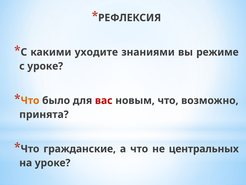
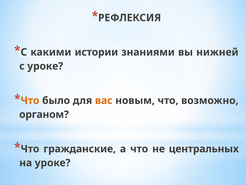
уходите: уходите -> истории (96, 52)
режиме: режиме -> нижней (217, 52)
вас colour: red -> orange (104, 100)
принята: принята -> органом (44, 114)
